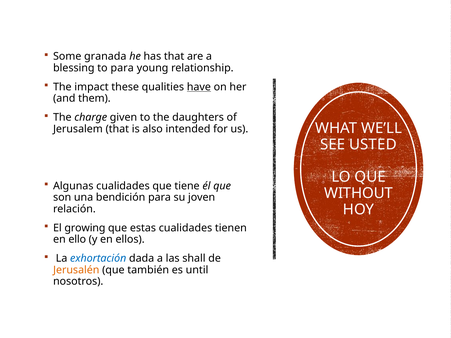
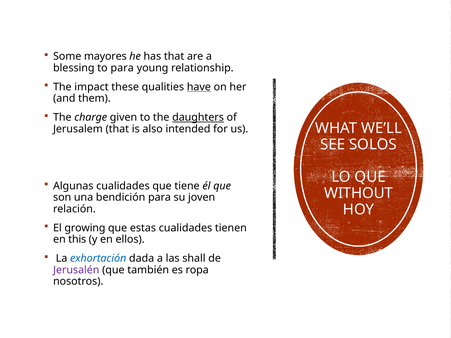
granada: granada -> mayores (105, 56)
daughters underline: none -> present (198, 118)
USTED: USTED -> SOLOS (373, 145)
ello: ello -> this (77, 240)
Jerusalén colour: orange -> purple (76, 270)
until: until -> ropa (197, 270)
